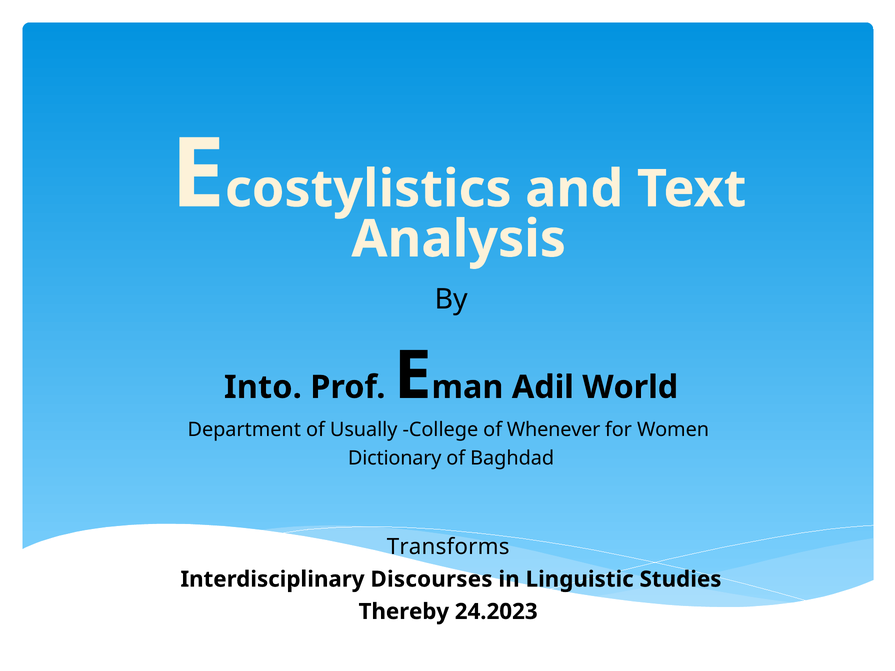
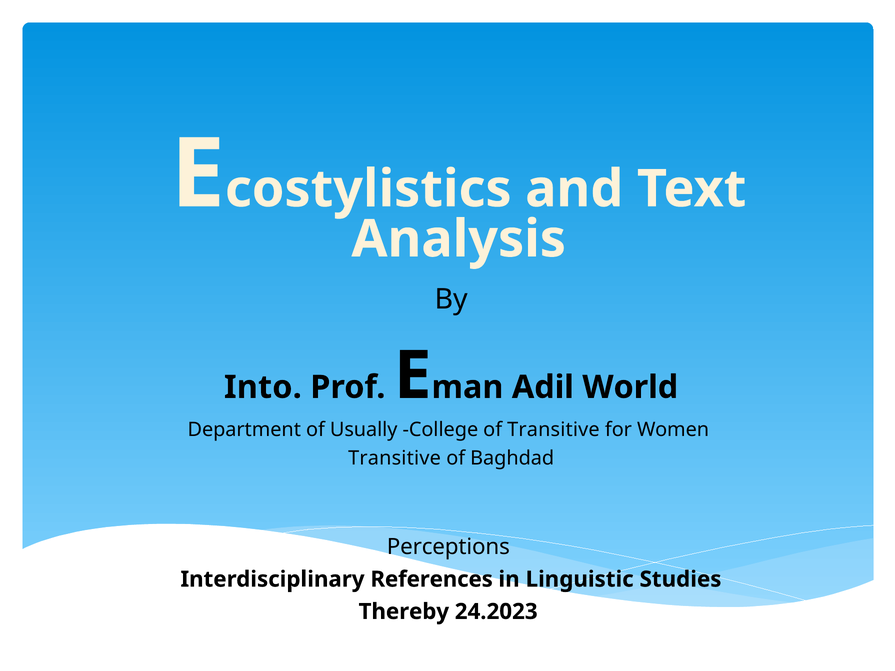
of Whenever: Whenever -> Transitive (553, 430)
Dictionary: Dictionary -> Transitive (395, 459)
Transforms: Transforms -> Perceptions (448, 547)
Discourses: Discourses -> References (432, 580)
